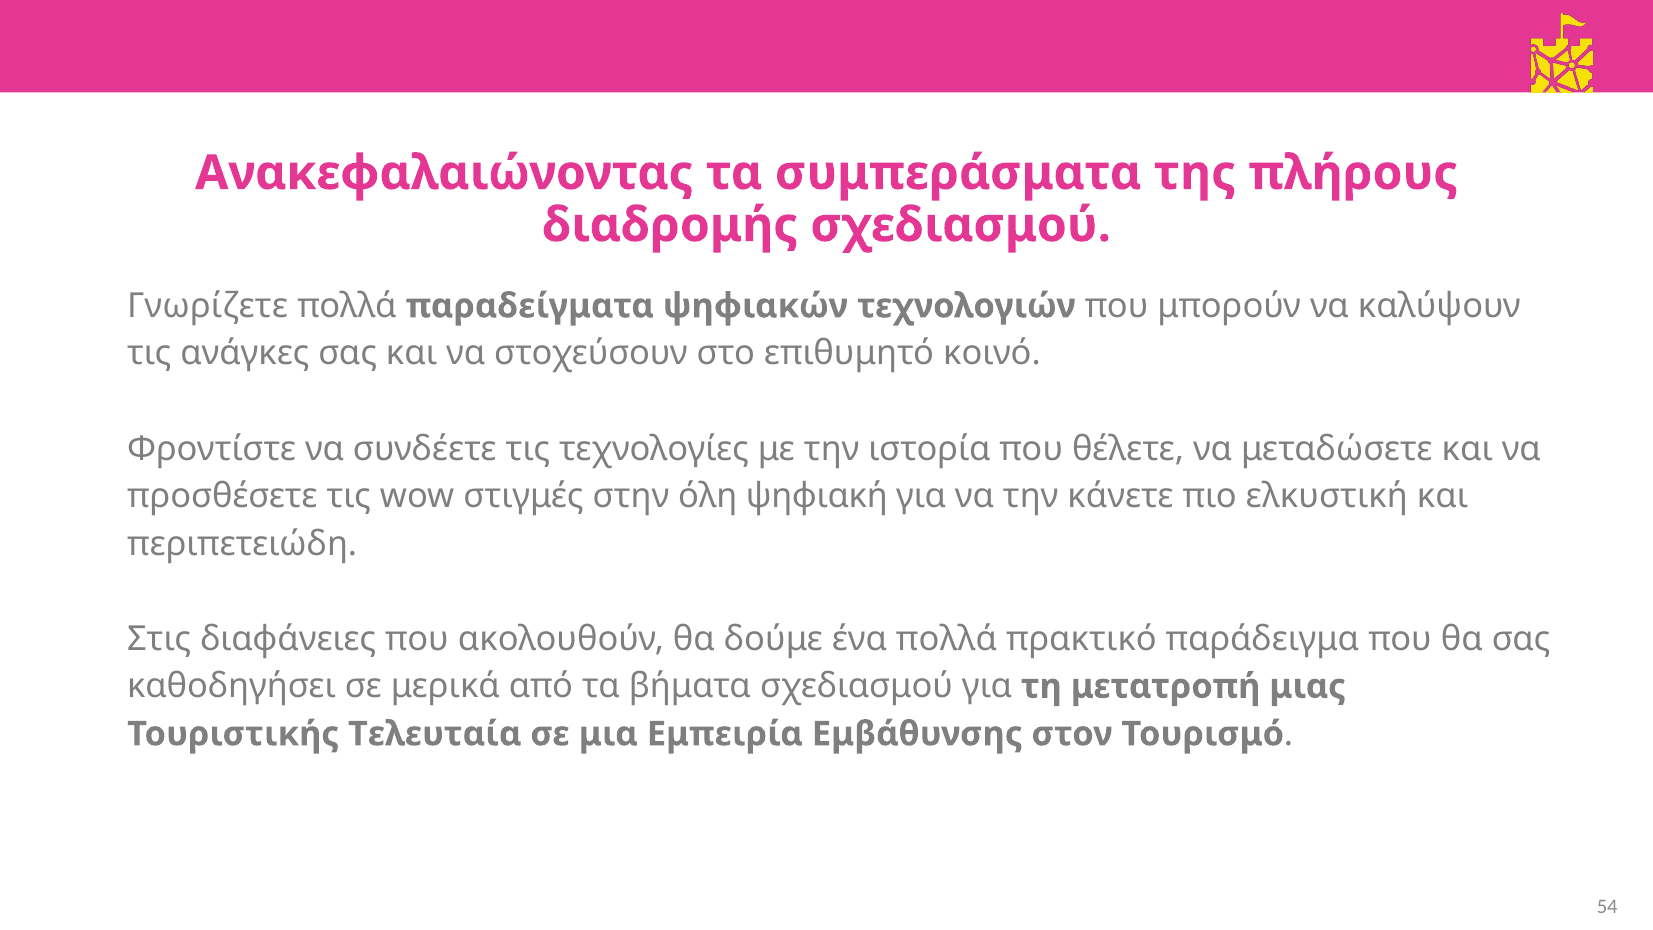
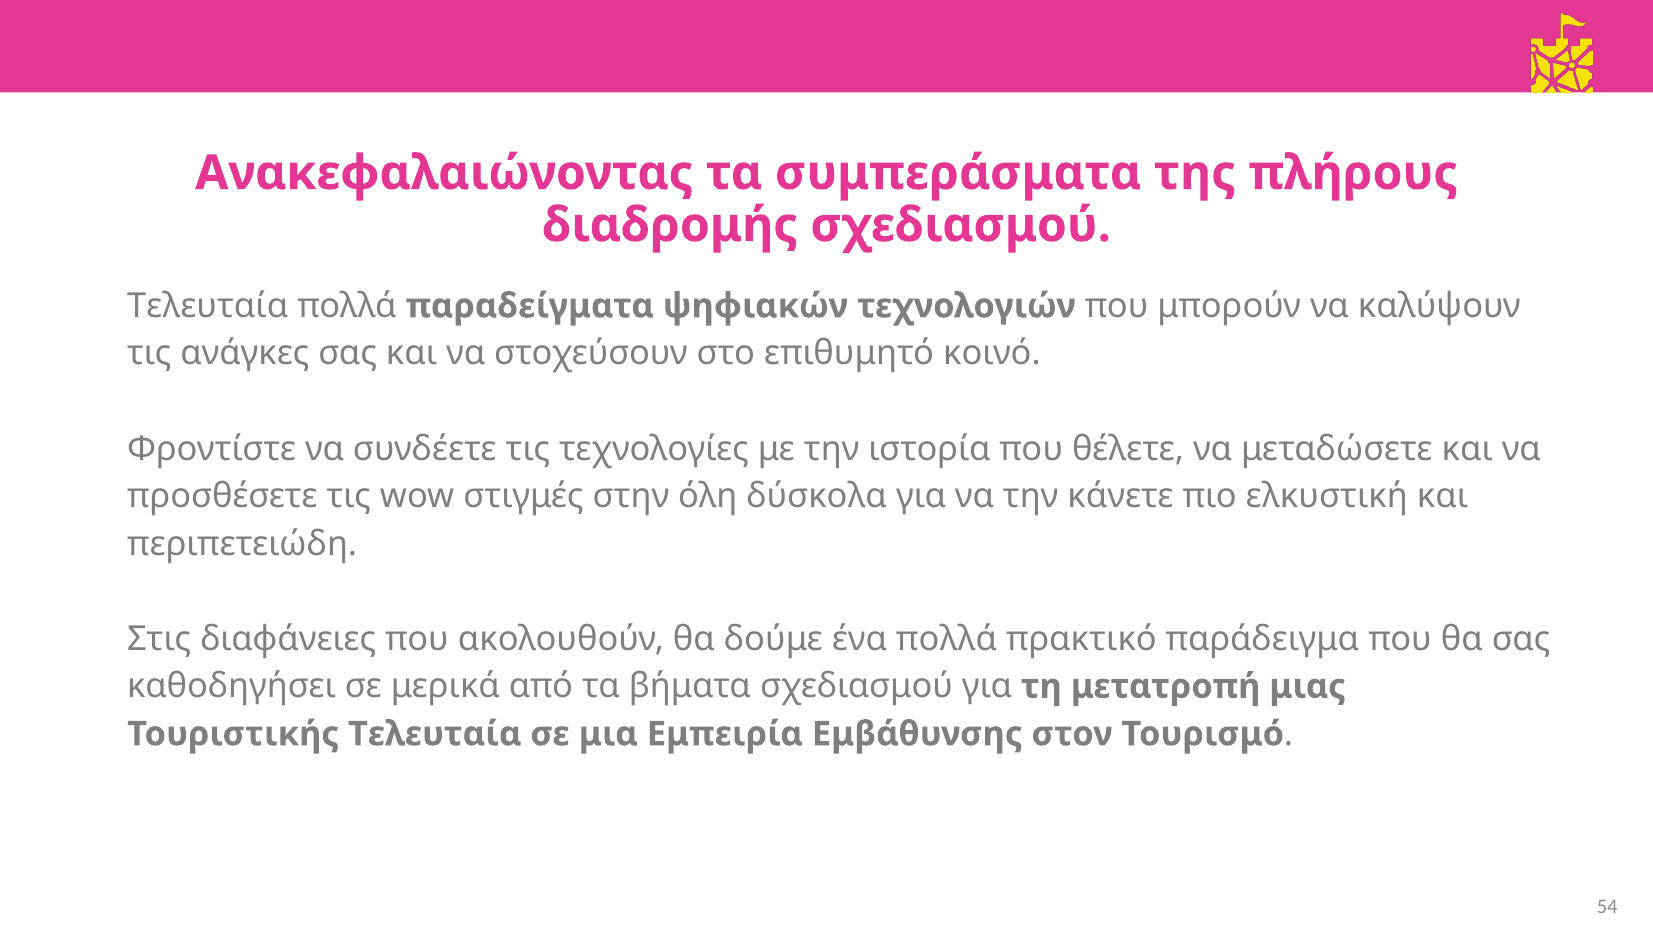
Γνωρίζετε: Γνωρίζετε -> Τελευταία (208, 306)
ψηφιακή: ψηφιακή -> δύσκολα (817, 496)
